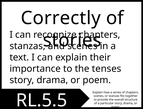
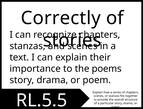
tenses: tenses -> poems (107, 69)
